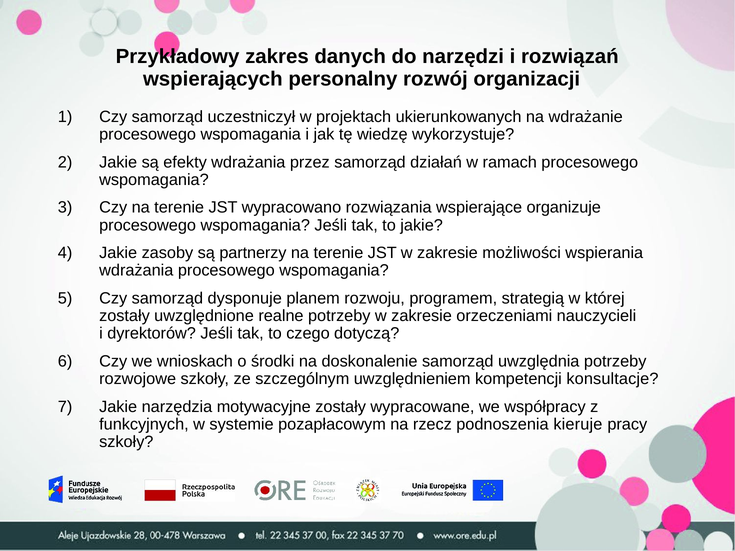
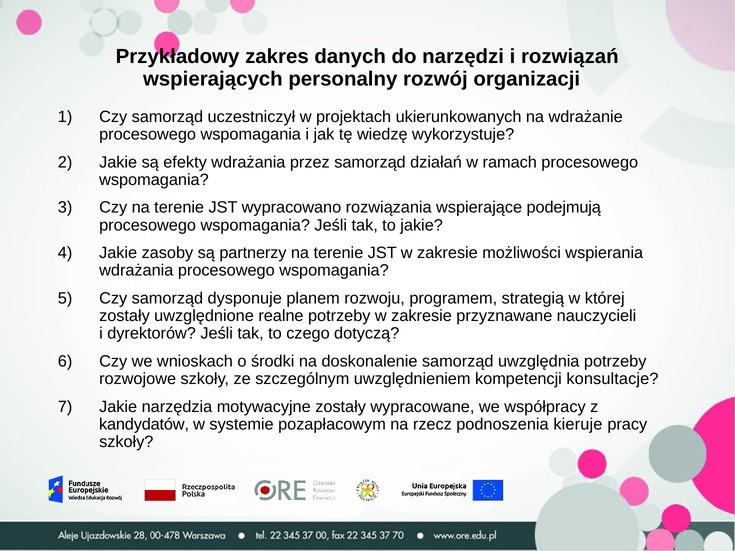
organizuje: organizuje -> podejmują (564, 208)
orzeczeniami: orzeczeniami -> przyznawane (504, 316)
funkcyjnych: funkcyjnych -> kandydatów (144, 424)
